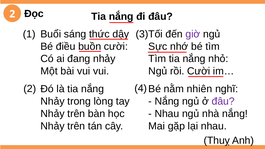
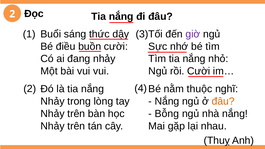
nhiên: nhiên -> thuộc (199, 89)
đâu colour: purple -> orange (223, 101)
Nhau: Nhau -> Bỗng (167, 114)
